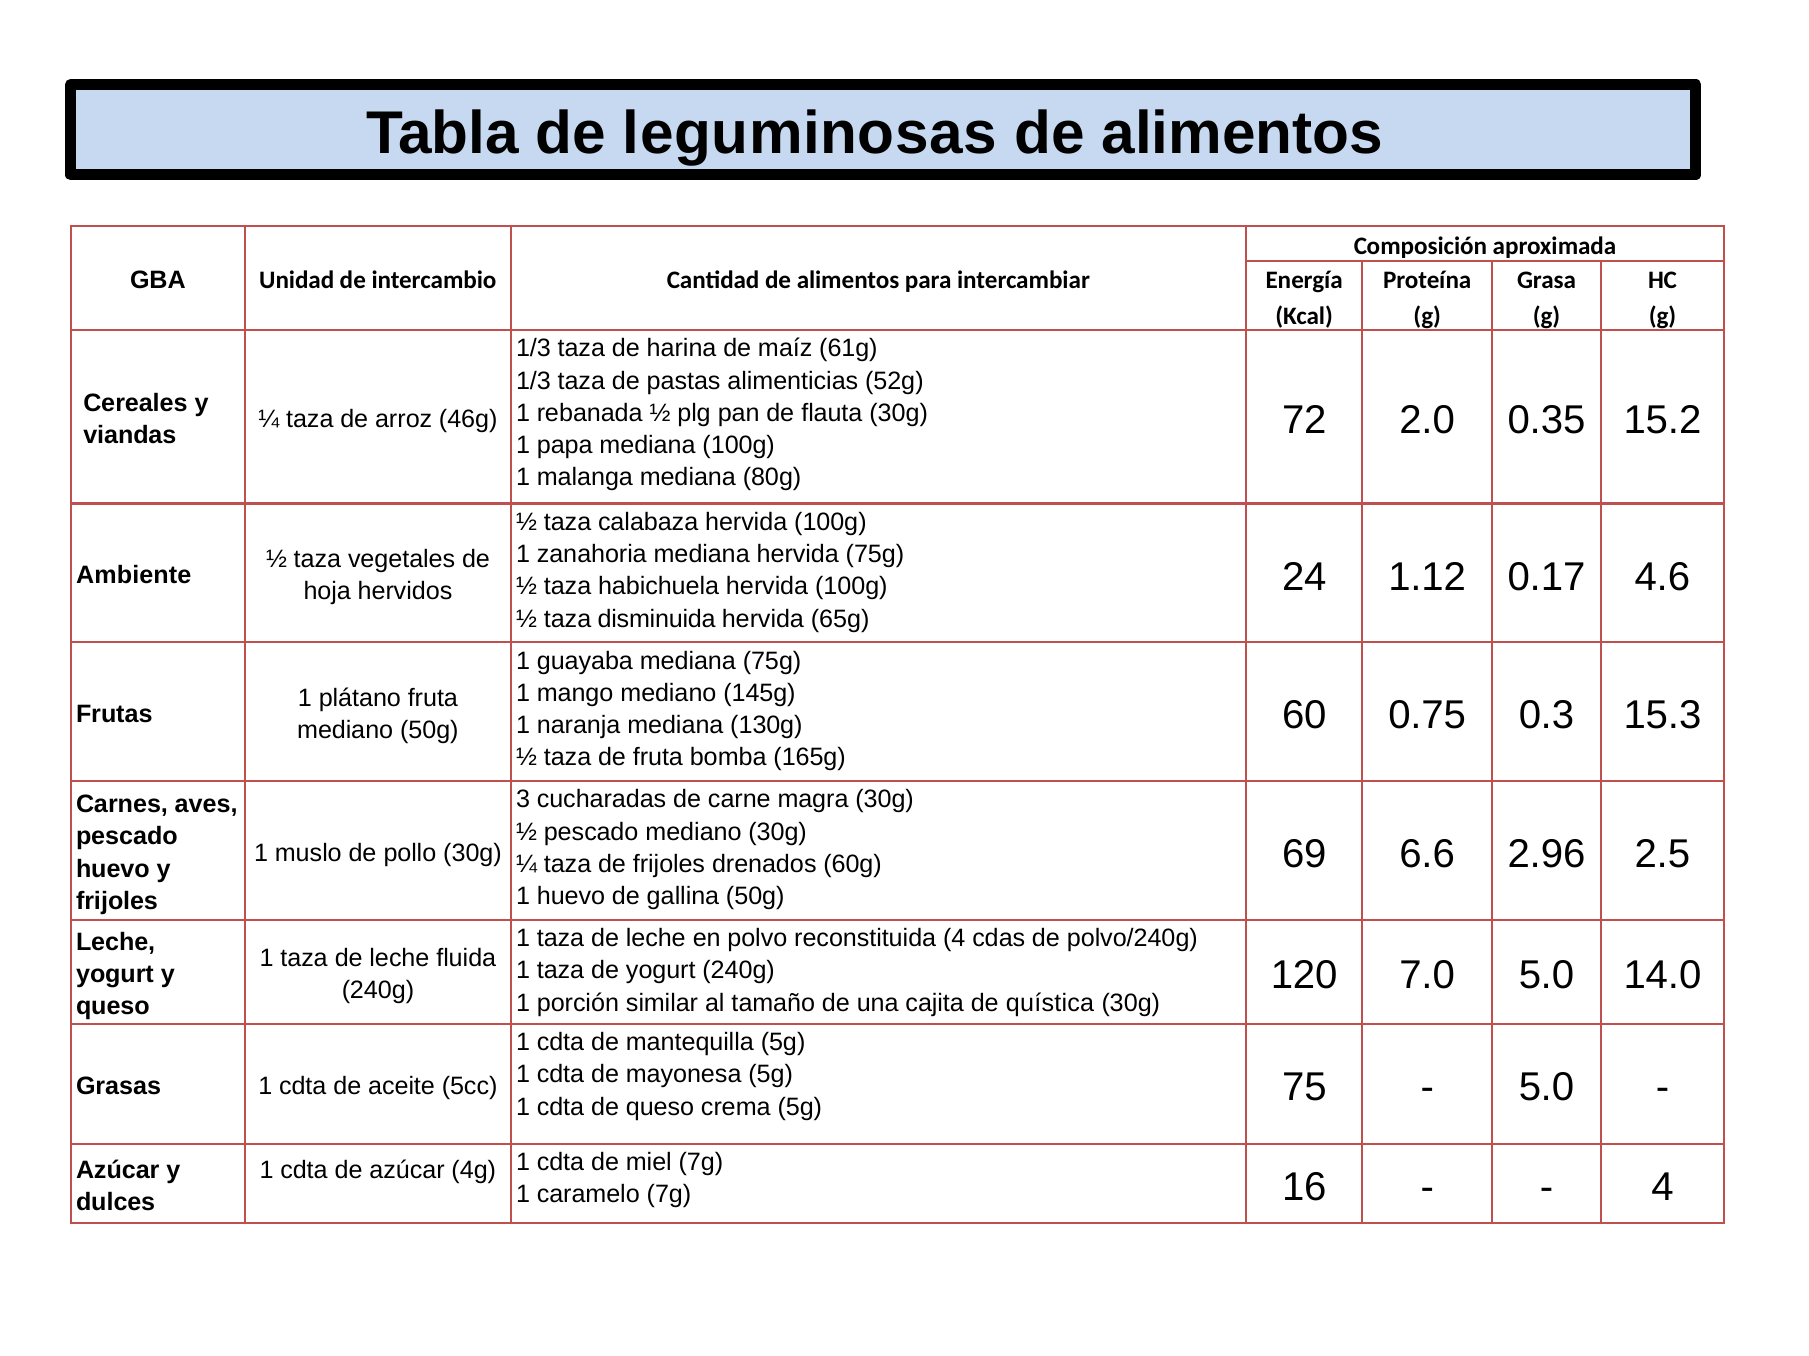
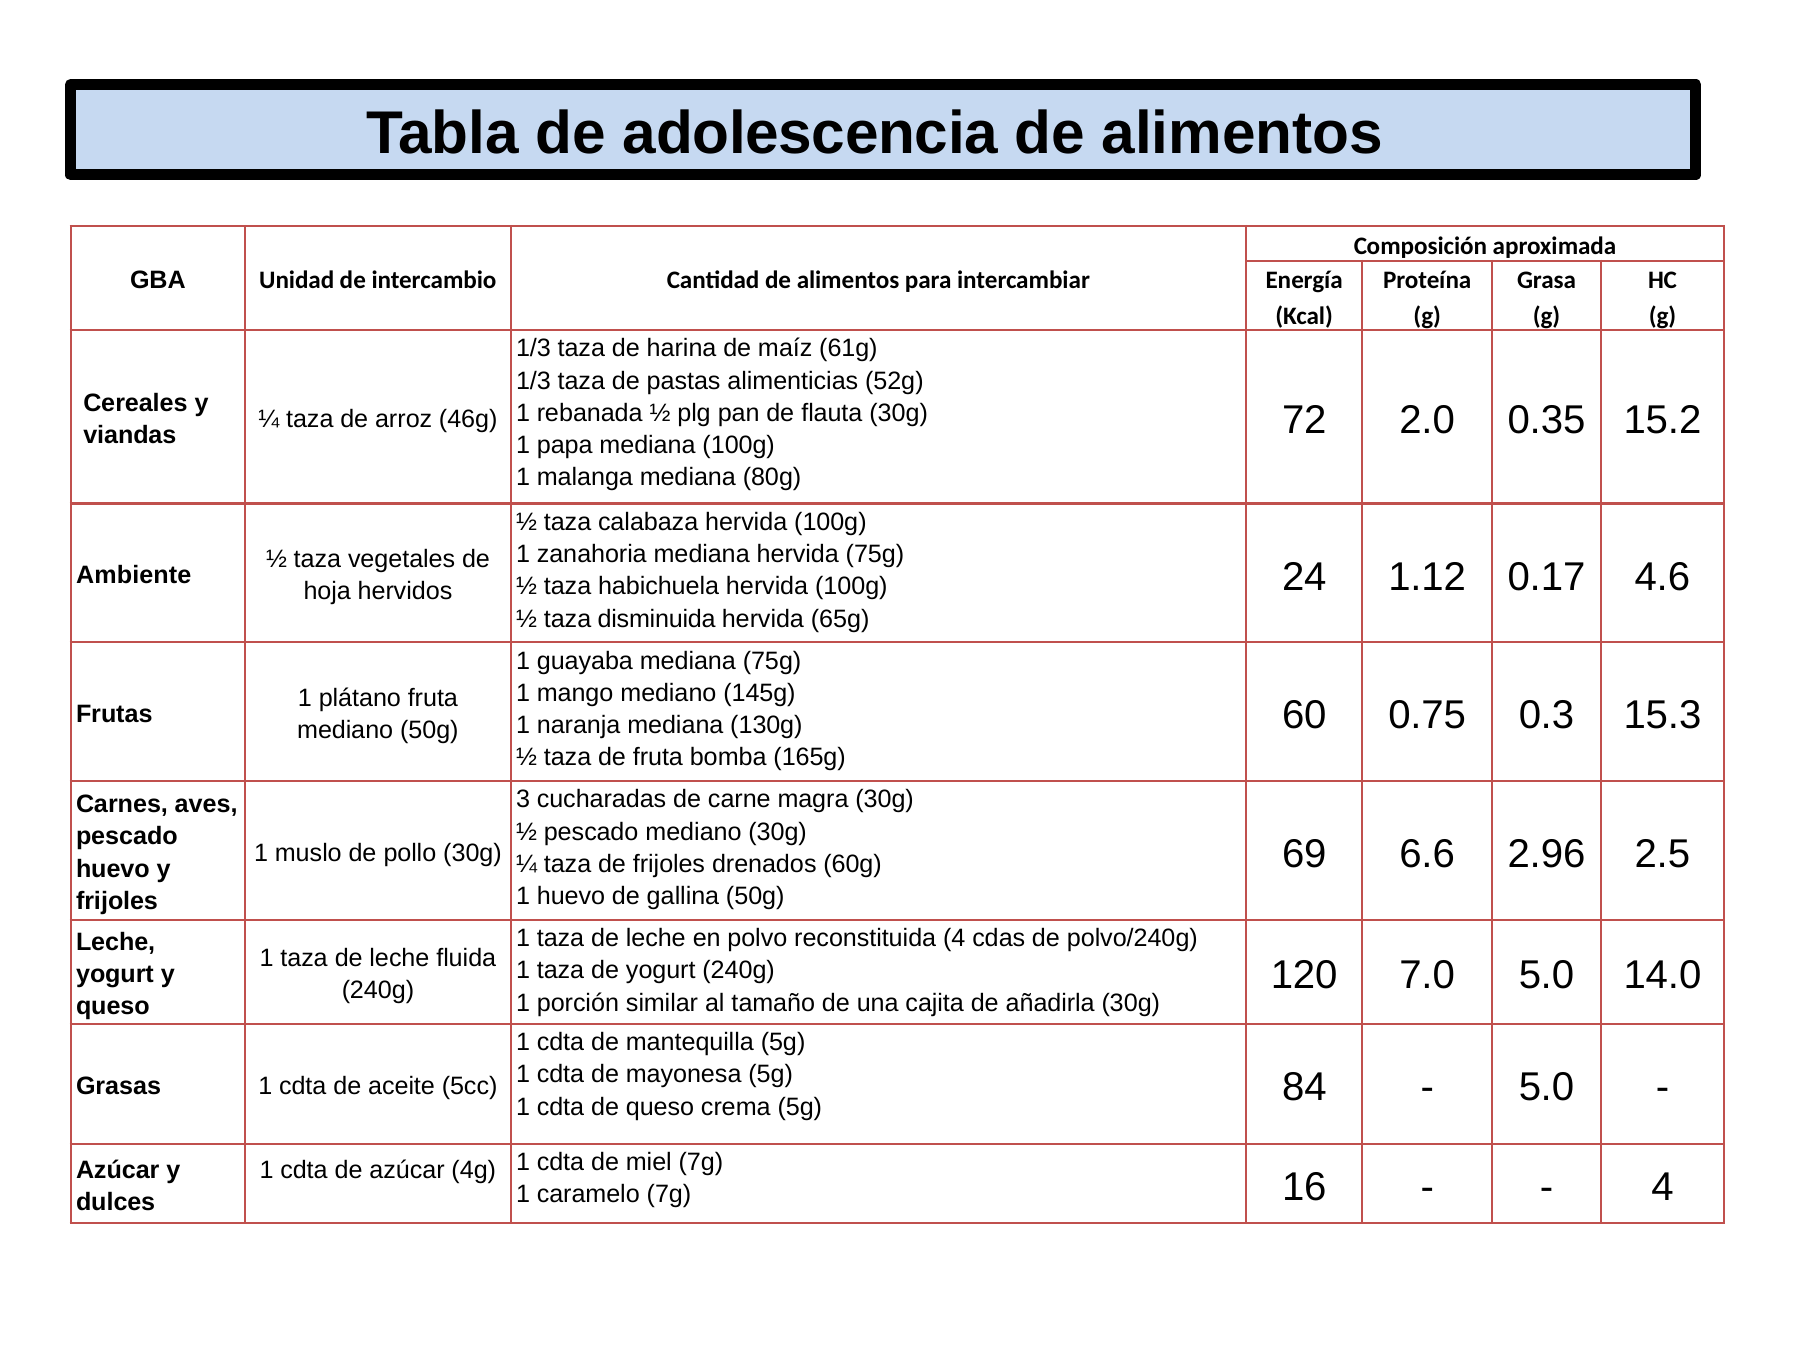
leguminosas: leguminosas -> adolescencia (810, 134)
quística: quística -> añadirla (1050, 1003)
75: 75 -> 84 (1304, 1088)
